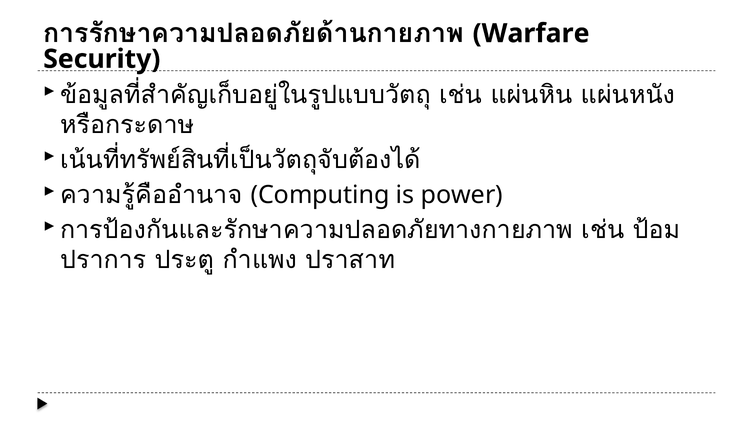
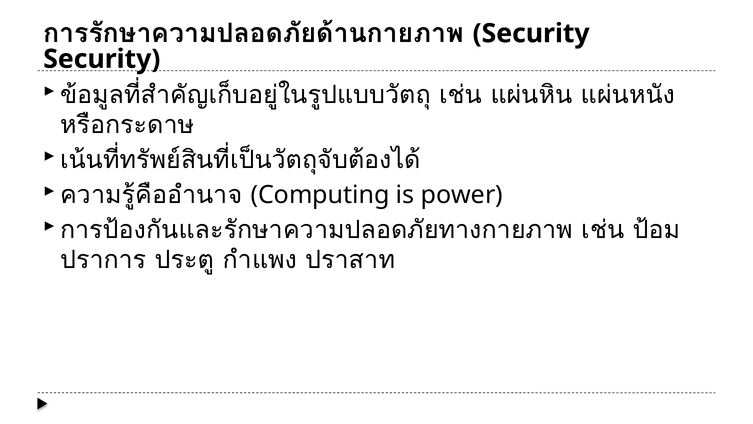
Warfare: Warfare -> Security (531, 33)
